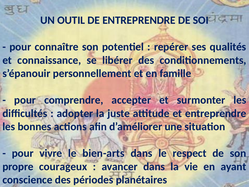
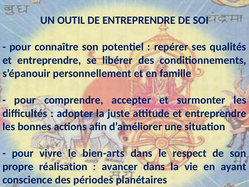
connaissance: connaissance -> entreprendre (49, 60)
courageux: courageux -> réalisation (63, 166)
